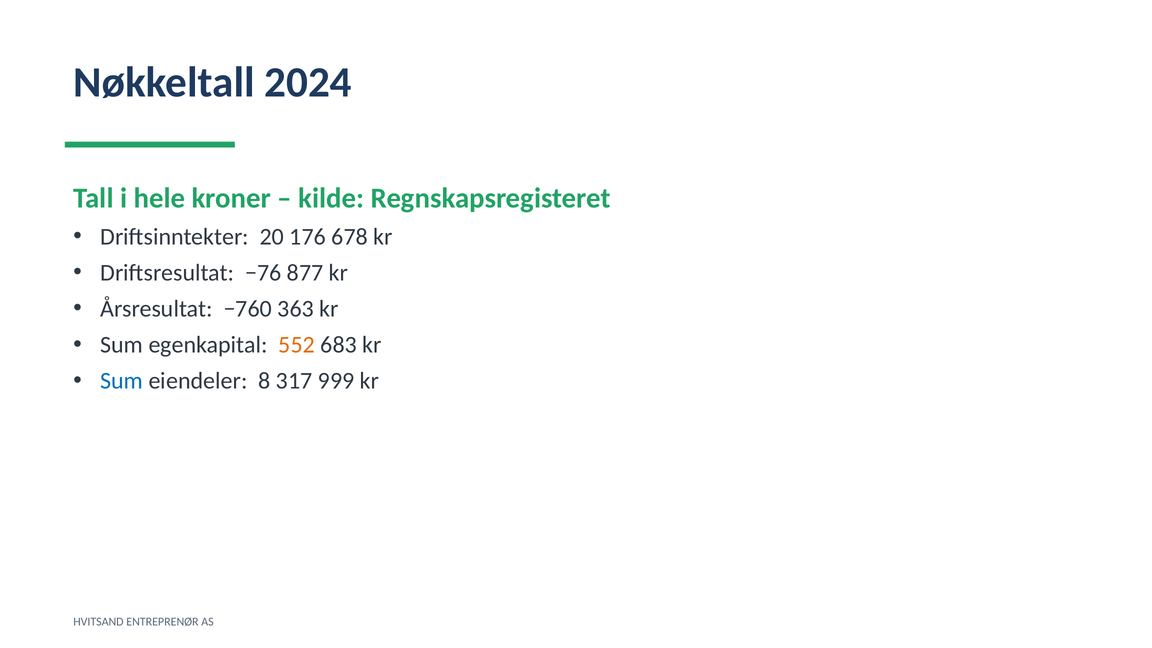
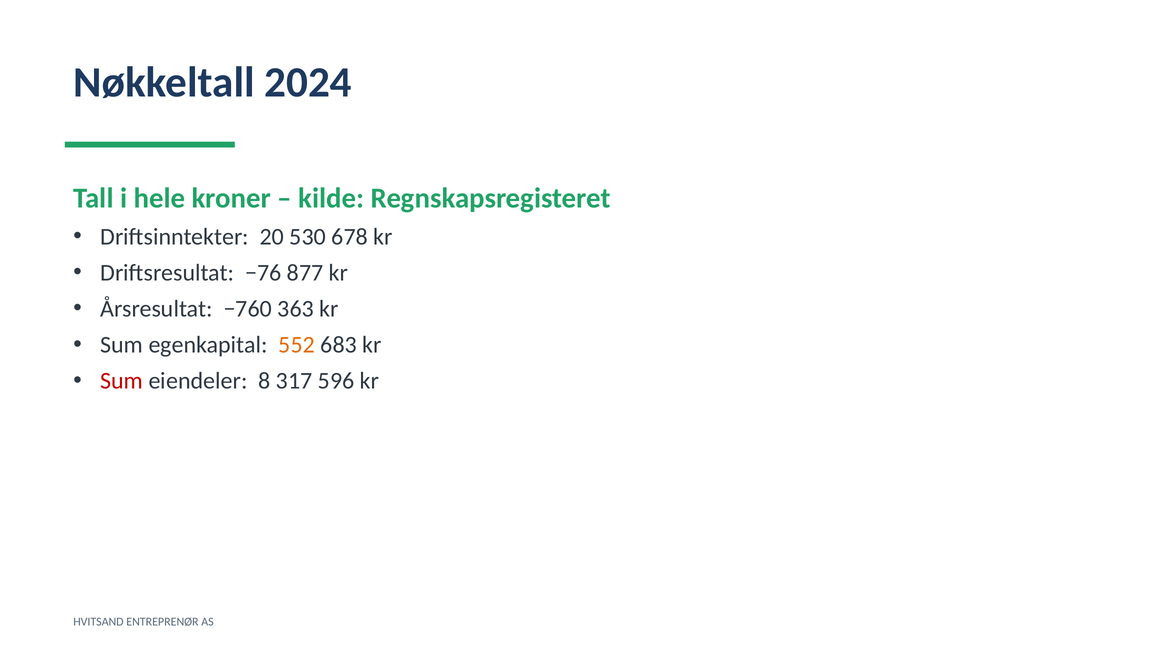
176: 176 -> 530 (308, 237)
Sum colour: blue -> red (122, 381)
999: 999 -> 596 (336, 381)
